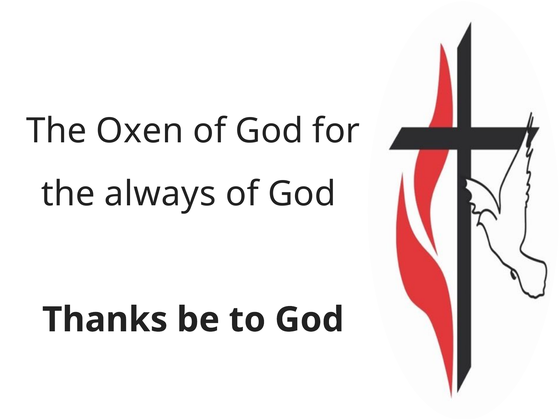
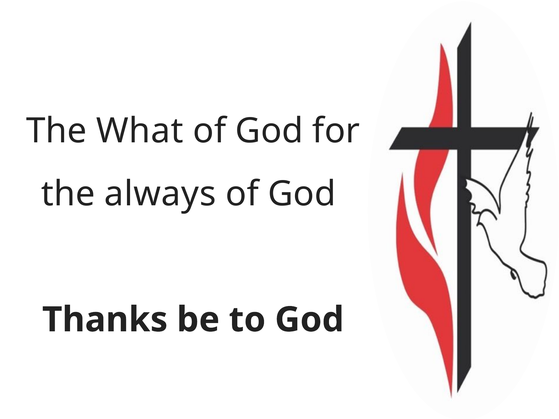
Oxen: Oxen -> What (140, 131)
